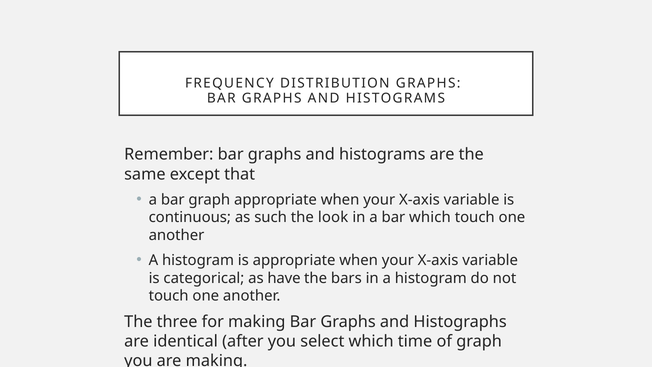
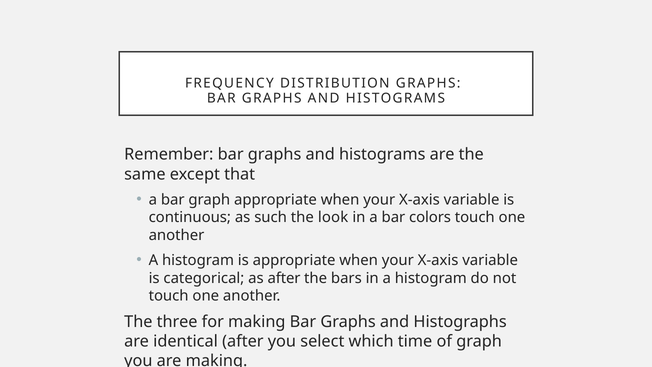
bar which: which -> colors (430, 217)
as have: have -> after (284, 278)
